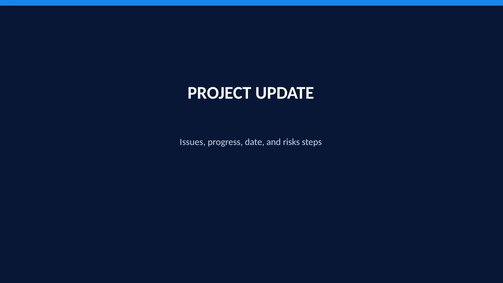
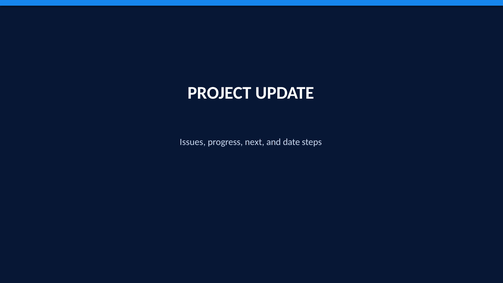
date: date -> next (255, 142)
risks: risks -> date (291, 142)
